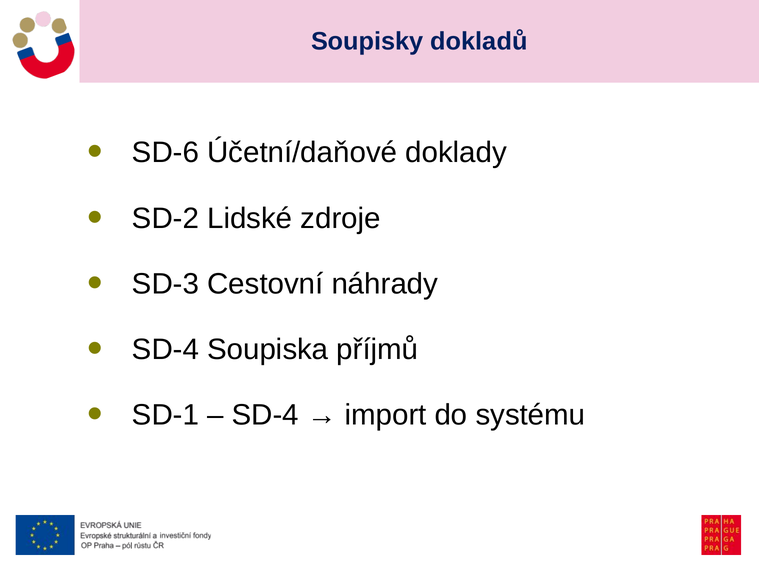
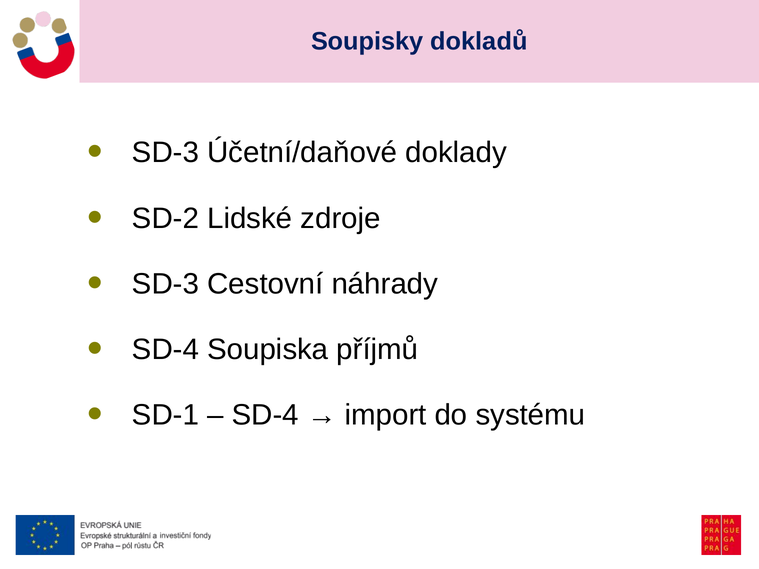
SD-6: SD-6 -> SD-3 (166, 153)
